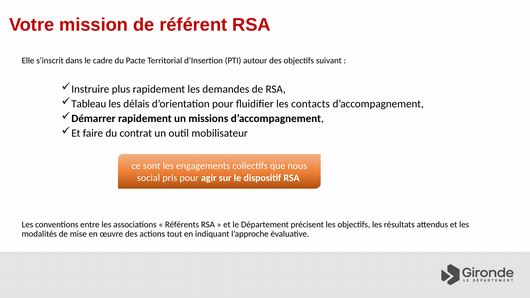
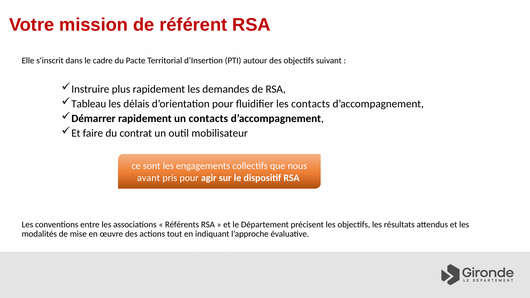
un missions: missions -> contacts (208, 118)
social: social -> avant (149, 178)
